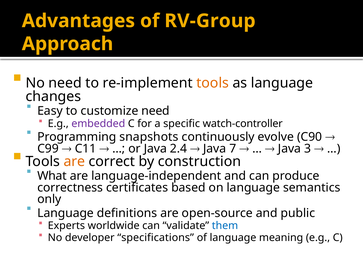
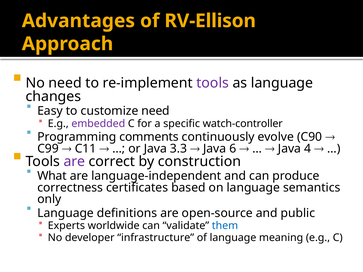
RV-Group: RV-Group -> RV-Ellison (210, 21)
tools colour: orange -> purple (213, 83)
snapshots: snapshots -> comments (149, 137)
2.4: 2.4 -> 3.3 (179, 149)
7: 7 -> 6 (233, 149)
3: 3 -> 4 (308, 149)
are colour: orange -> purple (74, 162)
specifications: specifications -> infrastructure (156, 238)
